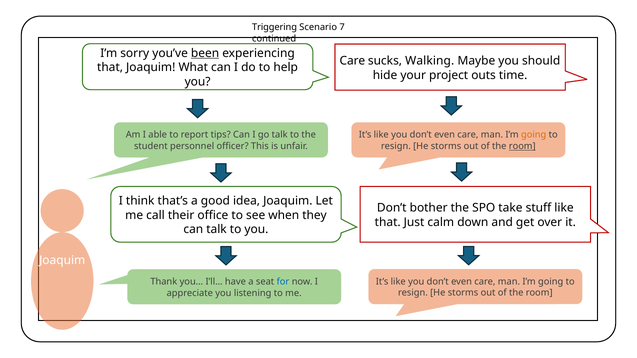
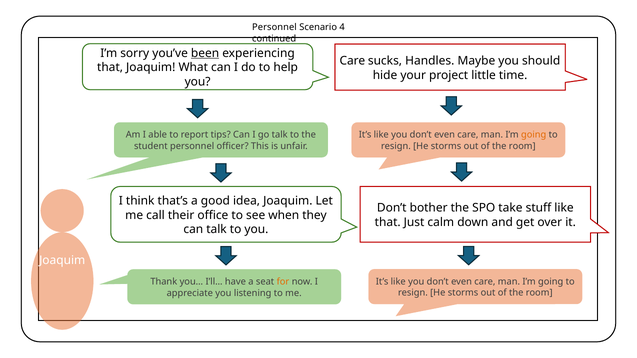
Triggering: Triggering -> Personnel (274, 27)
7: 7 -> 4 (342, 27)
Walking: Walking -> Handles (430, 61)
outs: outs -> little (484, 75)
room underline: present -> none (522, 146)
for colour: blue -> orange (283, 282)
